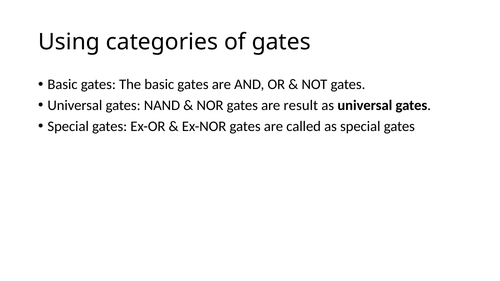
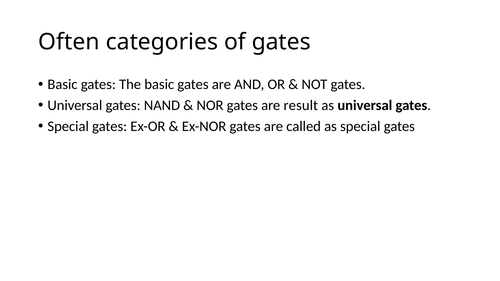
Using: Using -> Often (69, 42)
